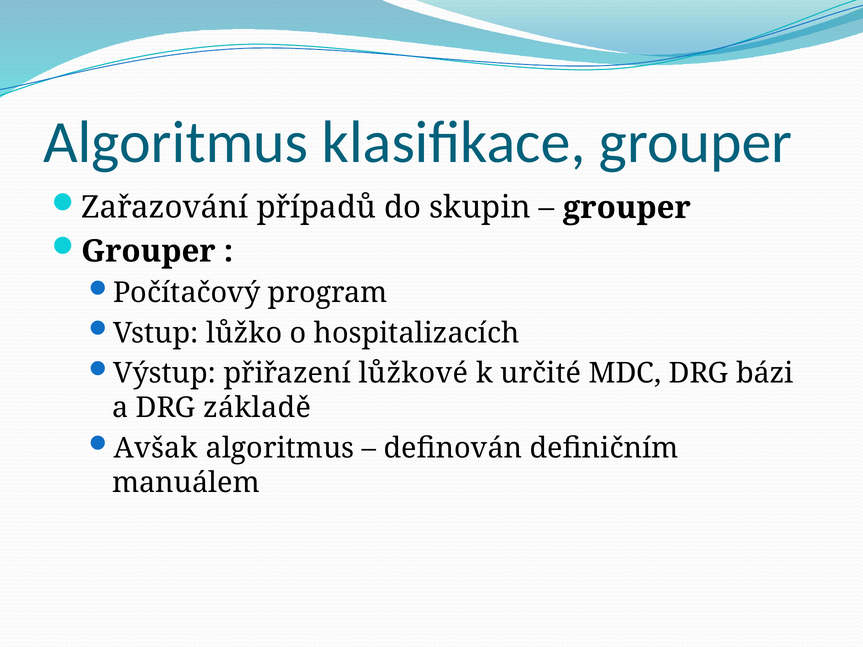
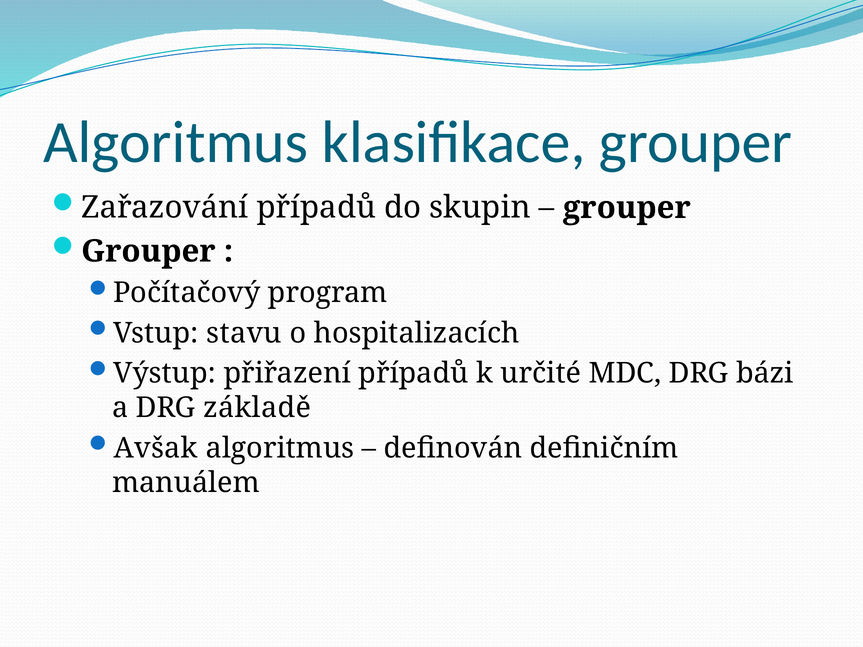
lůžko: lůžko -> stavu (244, 333)
přiřazení lůžkové: lůžkové -> případů (413, 373)
